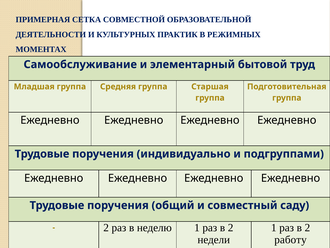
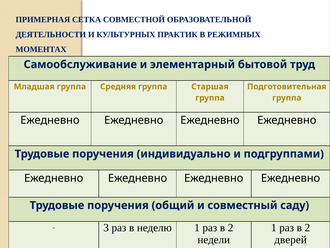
2: 2 -> 3 (106, 227)
работу: работу -> дверей (291, 239)
